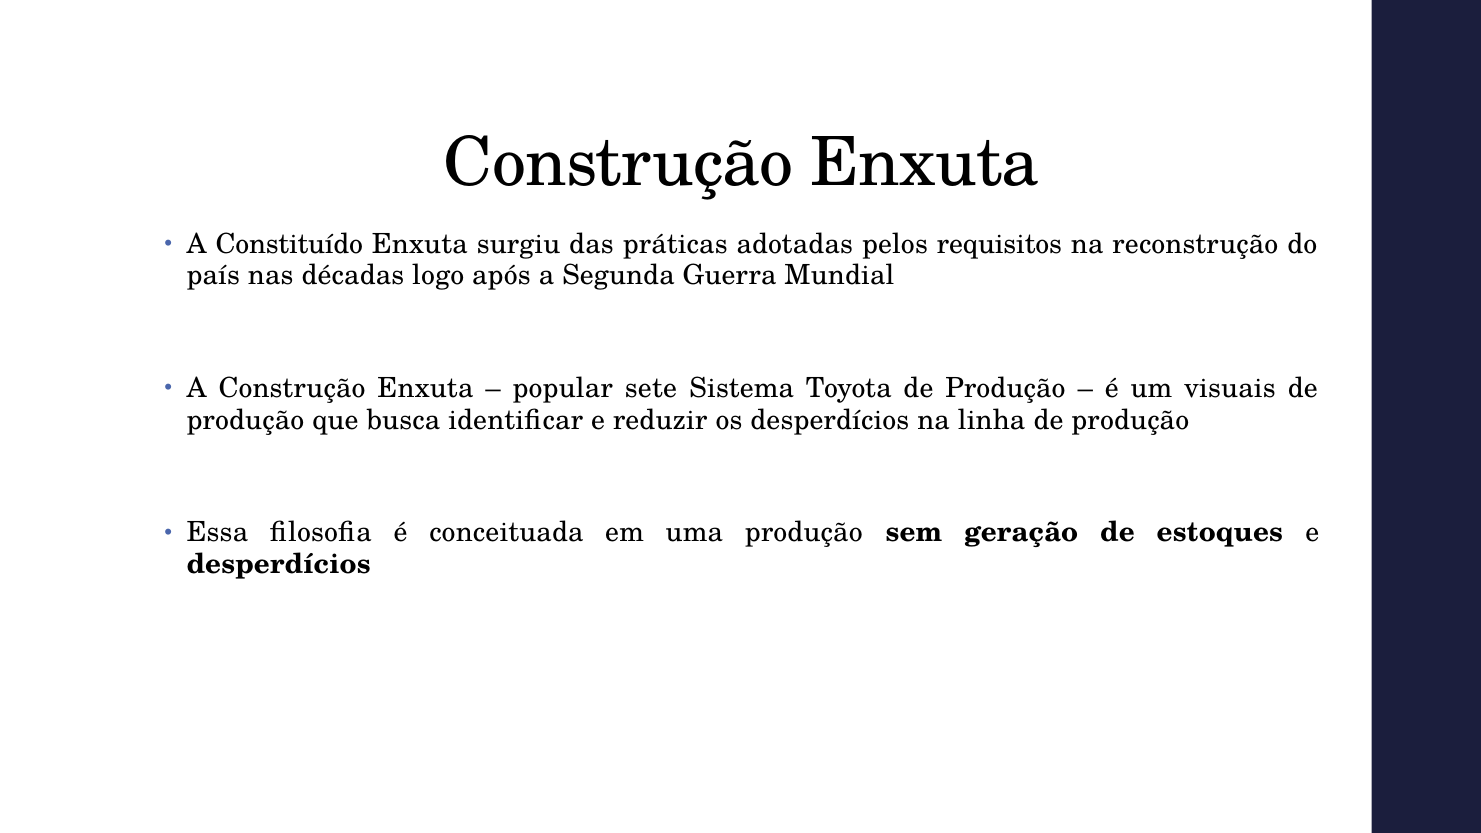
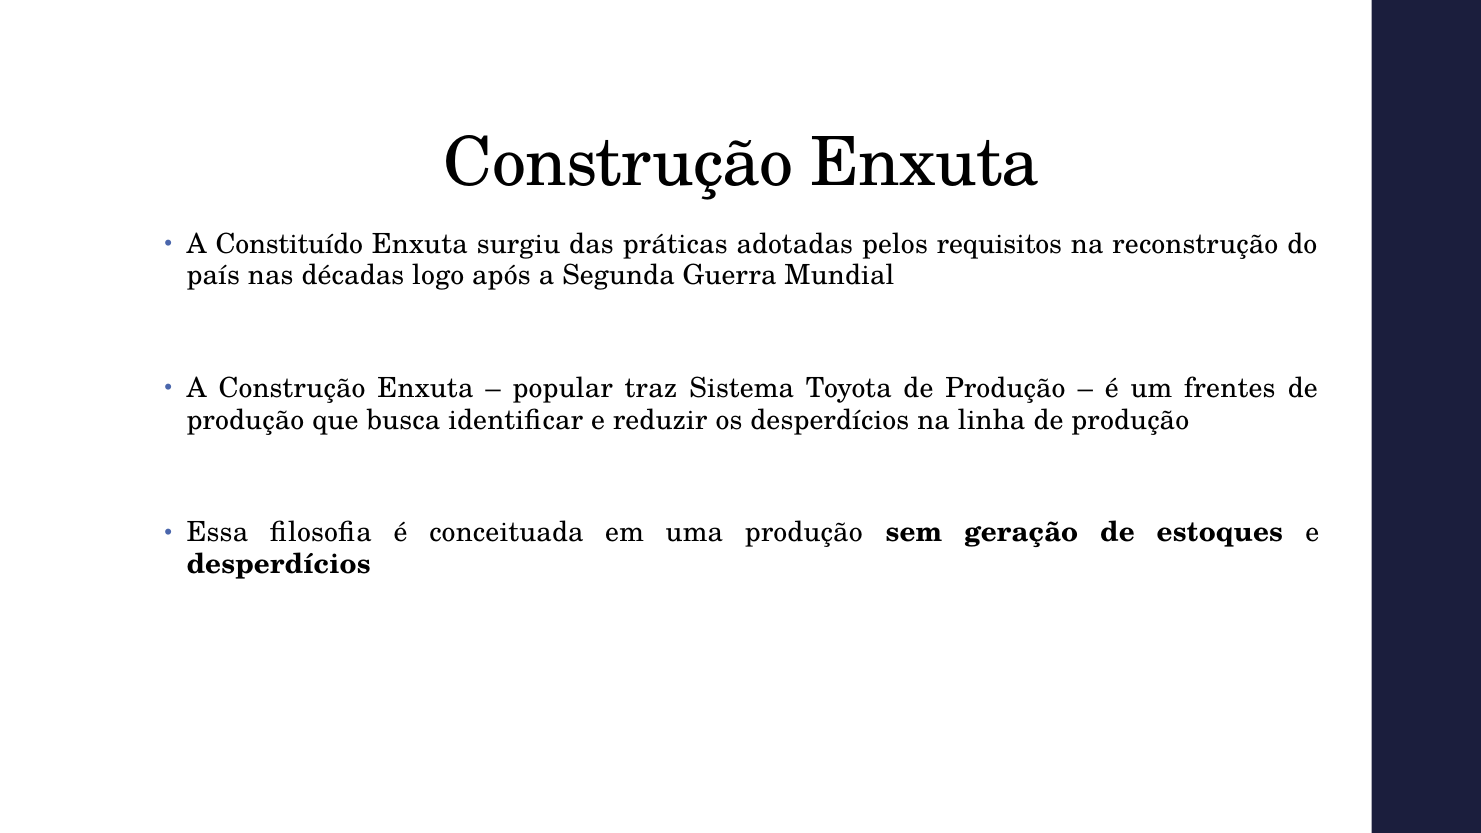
sete: sete -> traz (651, 388)
visuais: visuais -> frentes (1230, 388)
